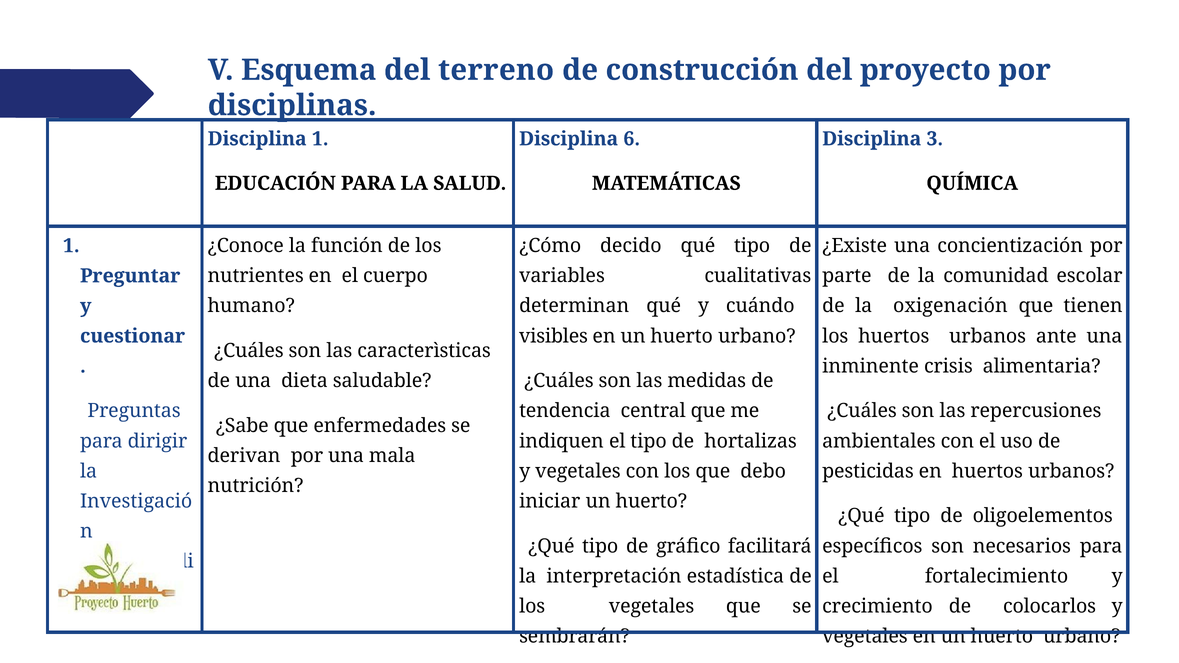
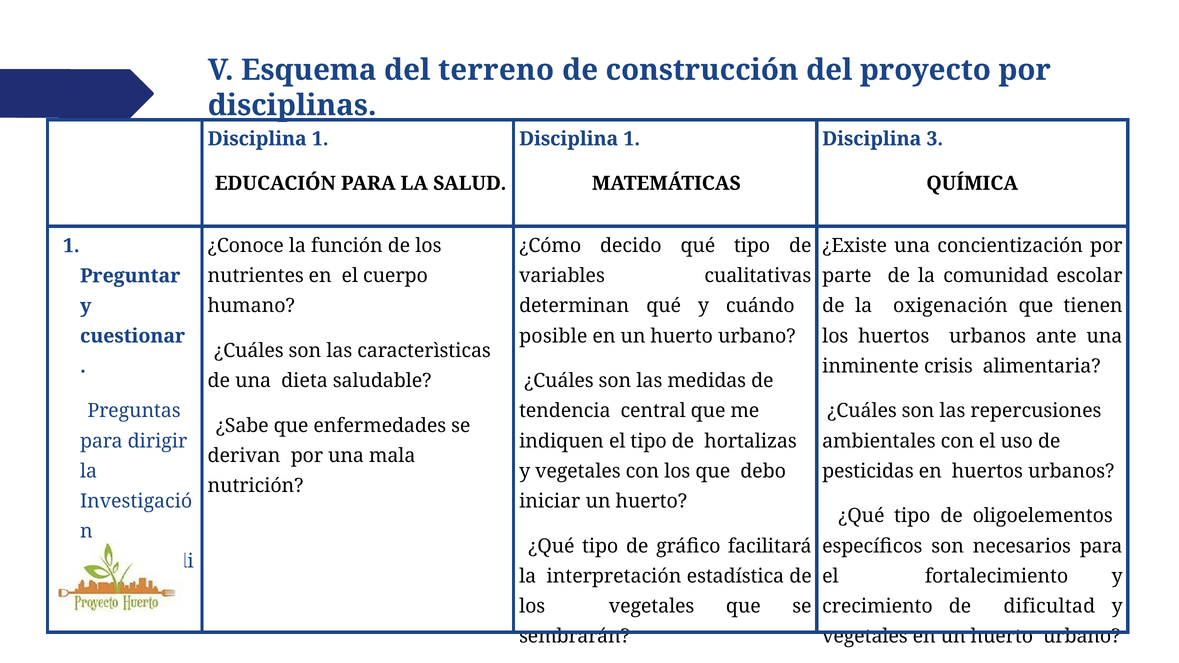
6: 6 -> 1 (632, 139)
visibles: visibles -> posible (553, 336)
colocarlos: colocarlos -> dificultad (1049, 607)
